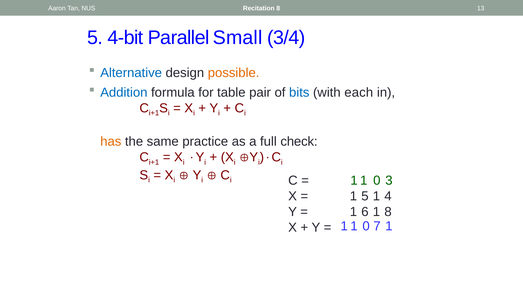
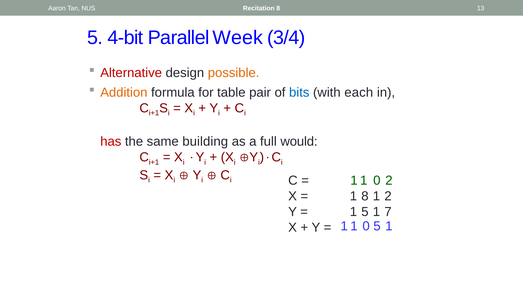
Small: Small -> Week (238, 38)
Alternative colour: blue -> red (131, 73)
Addition colour: blue -> orange (124, 92)
has colour: orange -> red (111, 142)
practice: practice -> building (205, 142)
check: check -> would (299, 142)
0 3: 3 -> 2 (389, 181)
1 5: 5 -> 8 (365, 196)
1 4: 4 -> 2 (388, 196)
1 6: 6 -> 5 (365, 212)
1 8: 8 -> 7 (388, 212)
7: 7 -> 5 (377, 226)
